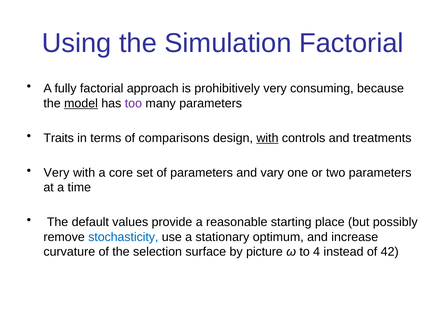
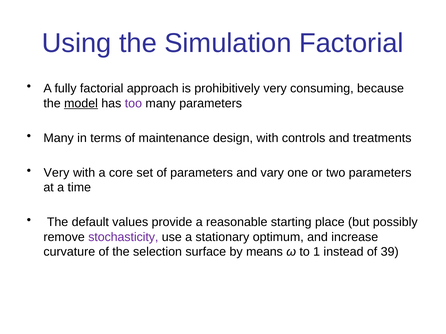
Traits: Traits -> Many (59, 138)
comparisons: comparisons -> maintenance (174, 138)
with underline: present -> none (267, 138)
stochasticity colour: blue -> purple (123, 237)
picture: picture -> means (264, 252)
4: 4 -> 1 (317, 252)
42: 42 -> 39 (390, 252)
